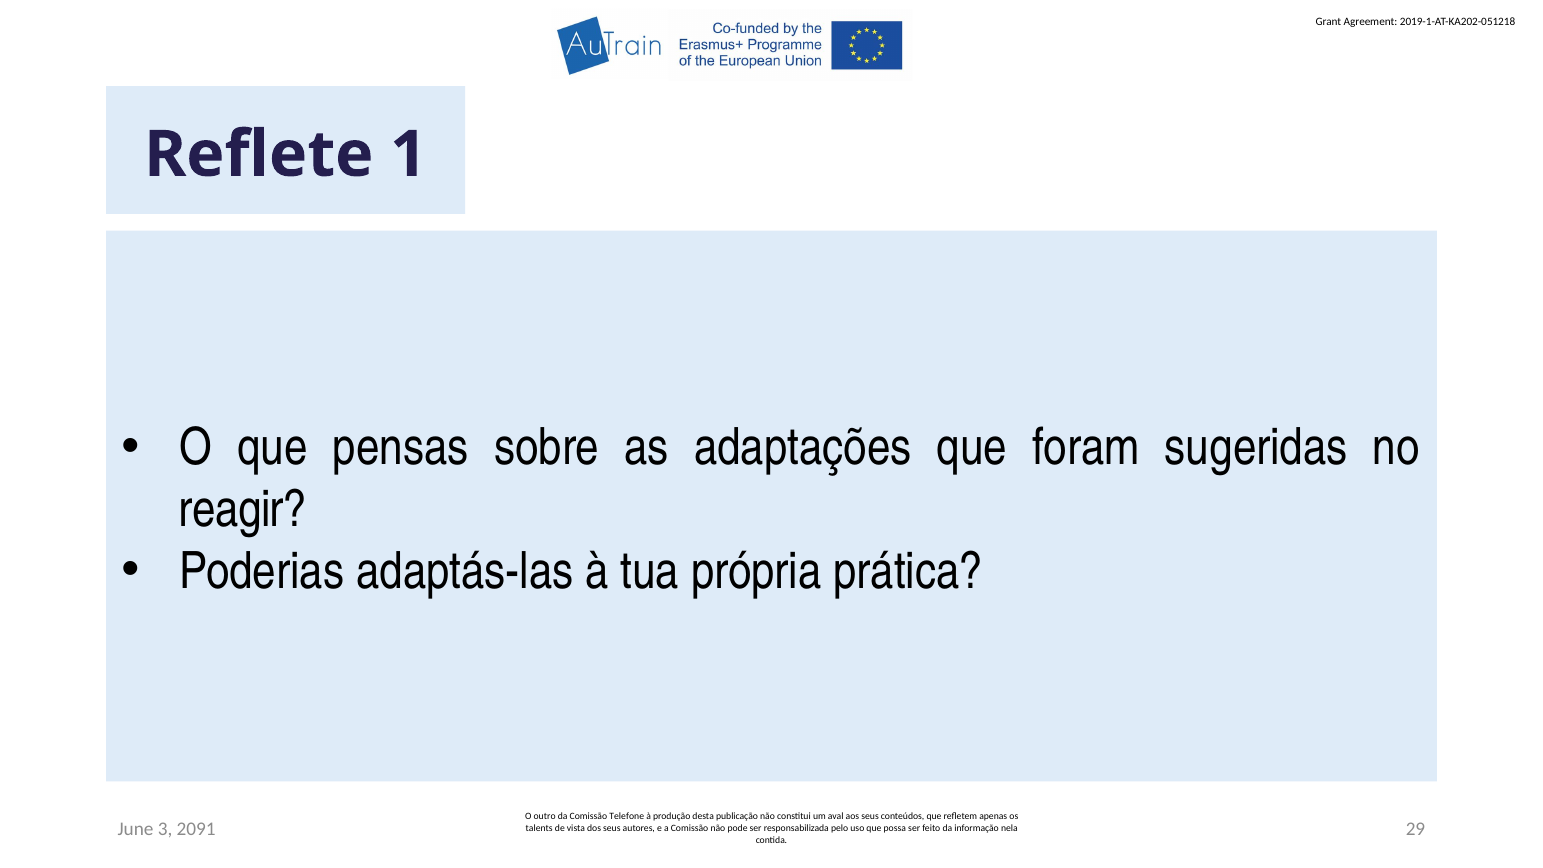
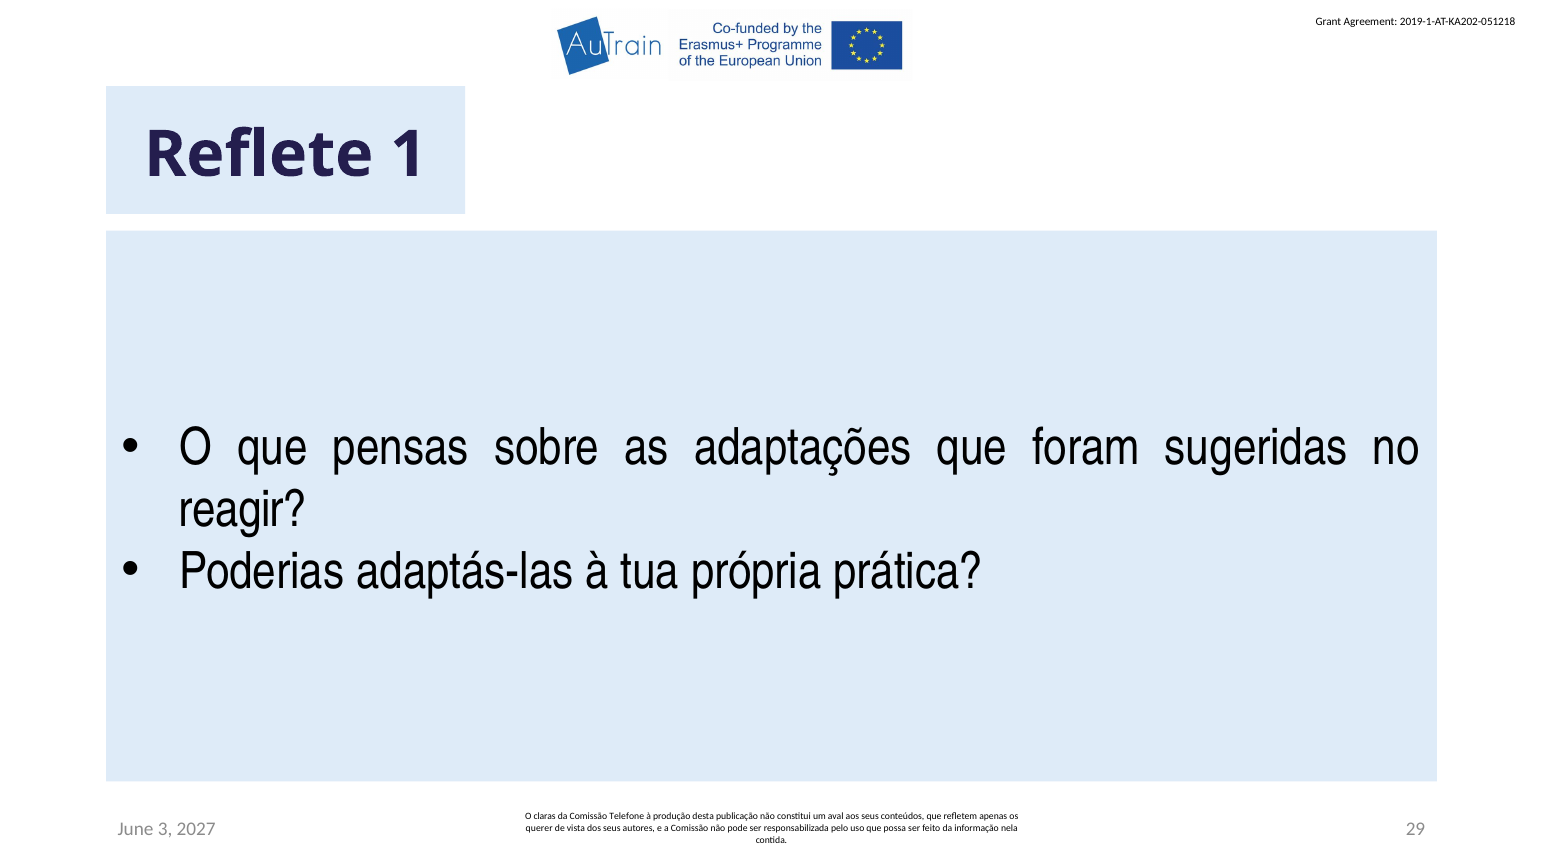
outro: outro -> claras (545, 817)
2091: 2091 -> 2027 (196, 829)
talents: talents -> querer (539, 828)
